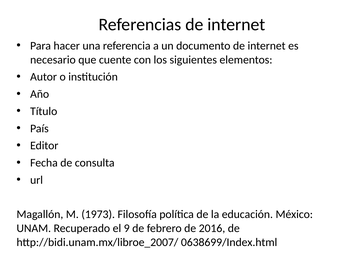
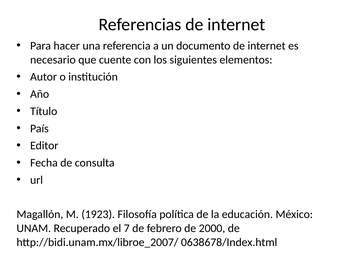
1973: 1973 -> 1923 (98, 214)
9: 9 -> 7 (127, 228)
2016: 2016 -> 2000 (212, 228)
0638699/Index.html: 0638699/Index.html -> 0638678/Index.html (229, 242)
